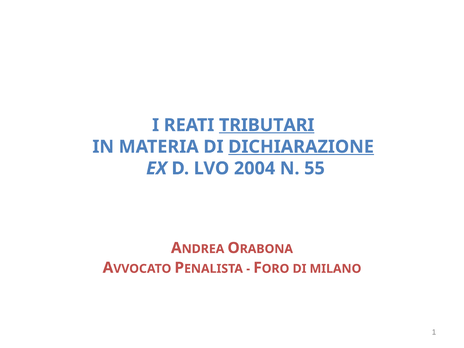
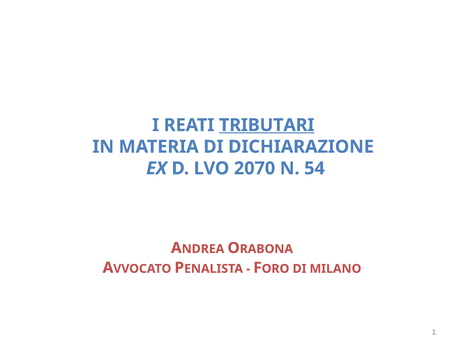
DICHIARAZIONE underline: present -> none (301, 147)
2004: 2004 -> 2070 (255, 168)
55: 55 -> 54 (314, 168)
